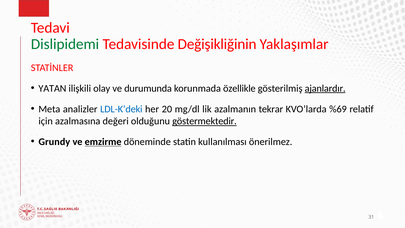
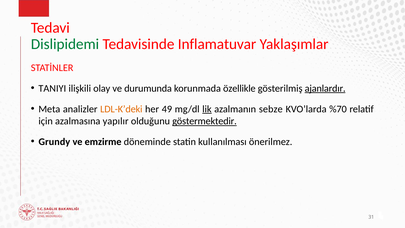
Değişikliğinin: Değişikliğinin -> Inflamatuvar (217, 44)
YATAN: YATAN -> TANIYI (52, 88)
LDL-K’deki colour: blue -> orange (121, 109)
20: 20 -> 49 (167, 109)
lik underline: none -> present (207, 109)
tekrar: tekrar -> sebze (271, 109)
%69: %69 -> %70 (338, 109)
değeri: değeri -> yapılır (116, 121)
emzirme underline: present -> none (103, 142)
